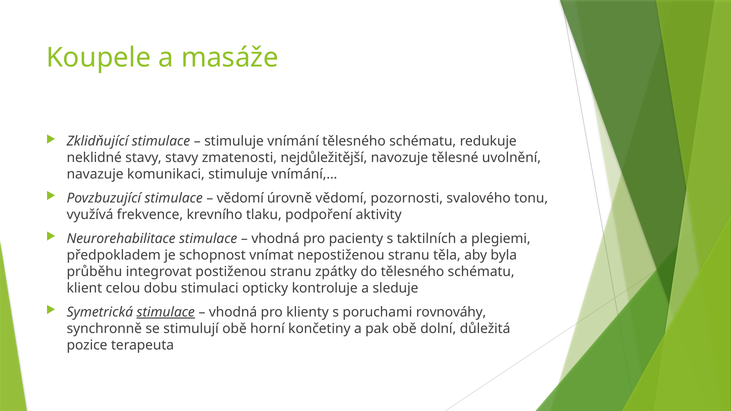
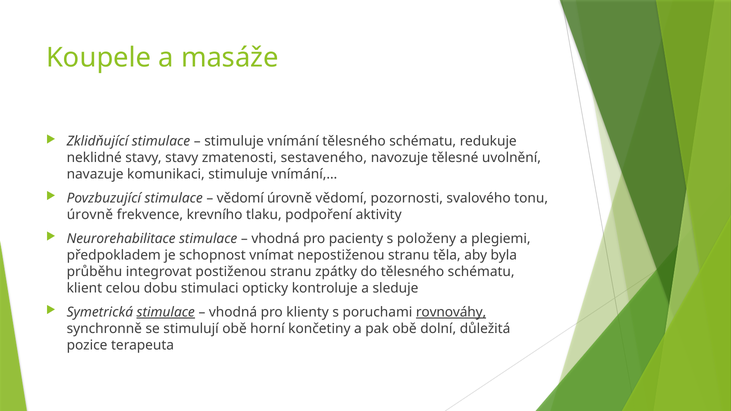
nejdůležitější: nejdůležitější -> sestaveného (324, 158)
využívá: využívá -> úrovně (90, 215)
taktilních: taktilních -> položeny (427, 239)
rovnováhy underline: none -> present (451, 312)
